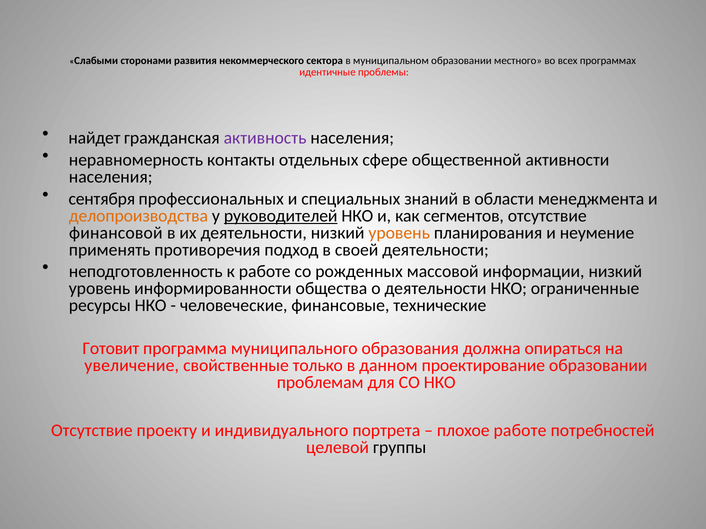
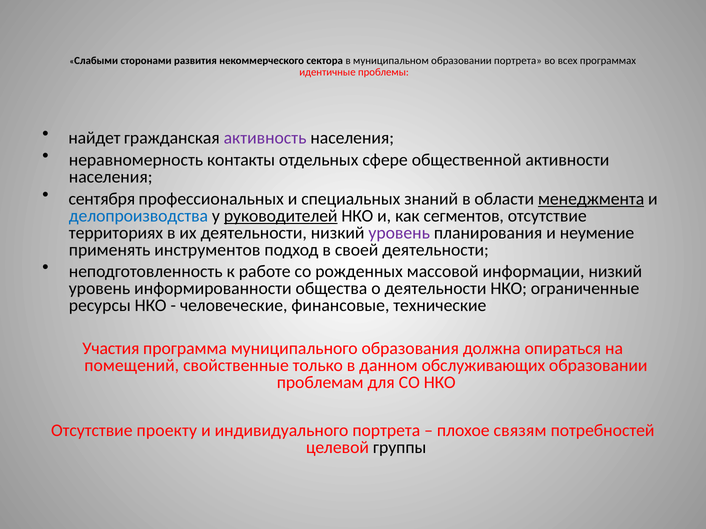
образовании местного: местного -> портрета (518, 61)
менеджмента underline: none -> present (591, 199)
делопроизводства colour: orange -> blue (138, 216)
финансовой: финансовой -> территориях (116, 233)
уровень colour: orange -> purple (399, 233)
противоречия: противоречия -> инструментов (207, 250)
Готовит: Готовит -> Участия (111, 349)
увеличение: увеличение -> помещений (132, 366)
проектирование: проектирование -> обслуживающих (483, 366)
плохое работе: работе -> связям (520, 431)
